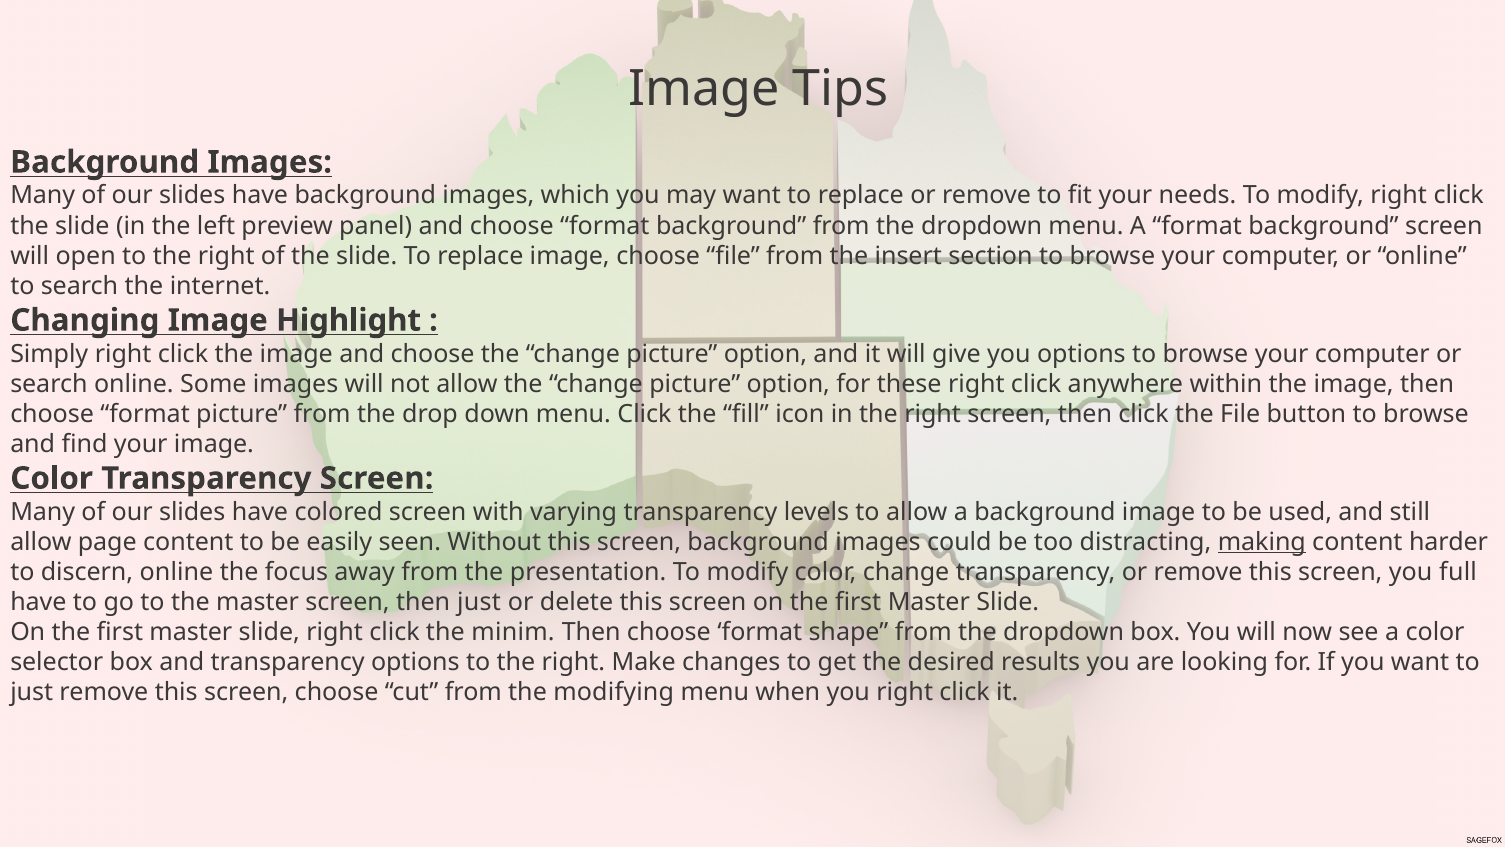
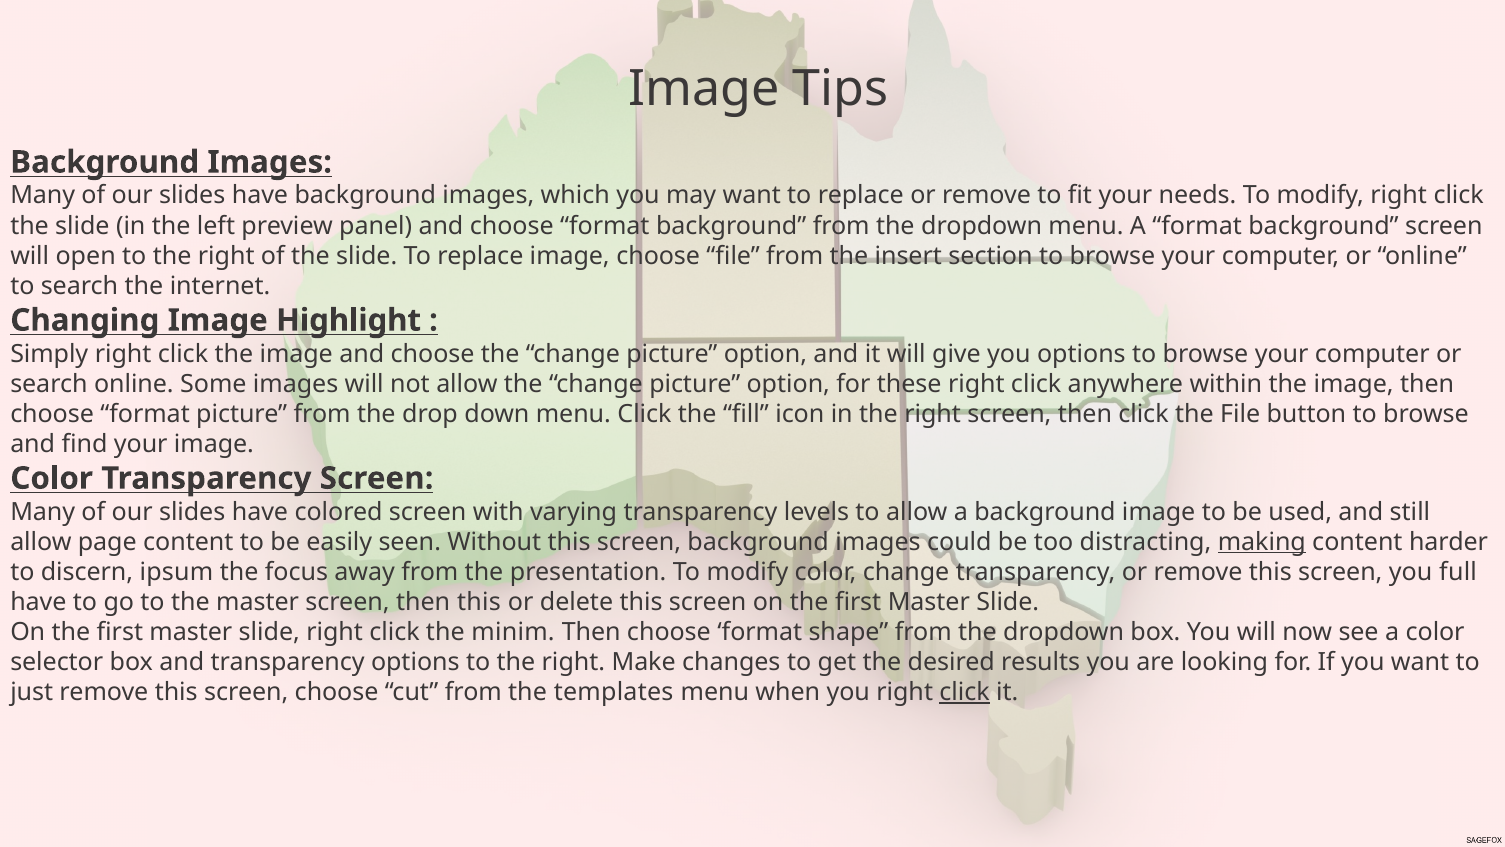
discern online: online -> ipsum (176, 572)
then just: just -> this (479, 602)
modifying: modifying -> templates (614, 692)
click underline: none -> present (965, 692)
